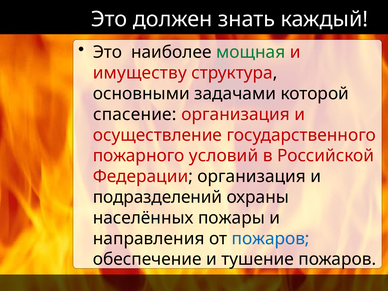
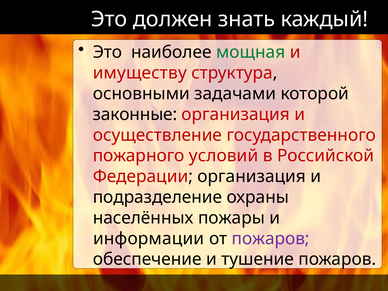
спасение: спасение -> законные (135, 114)
подразделений: подразделений -> подразделение (157, 197)
направления: направления -> информации (149, 239)
пожаров colour: blue -> purple (271, 239)
